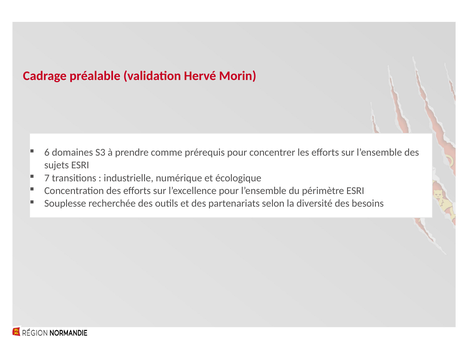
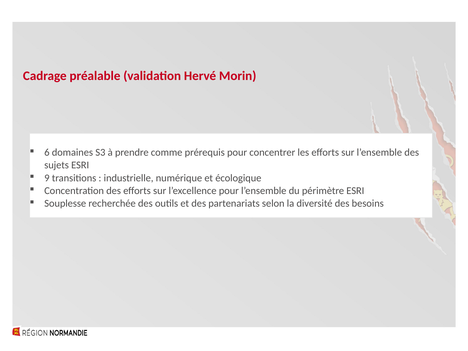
7: 7 -> 9 (47, 178)
